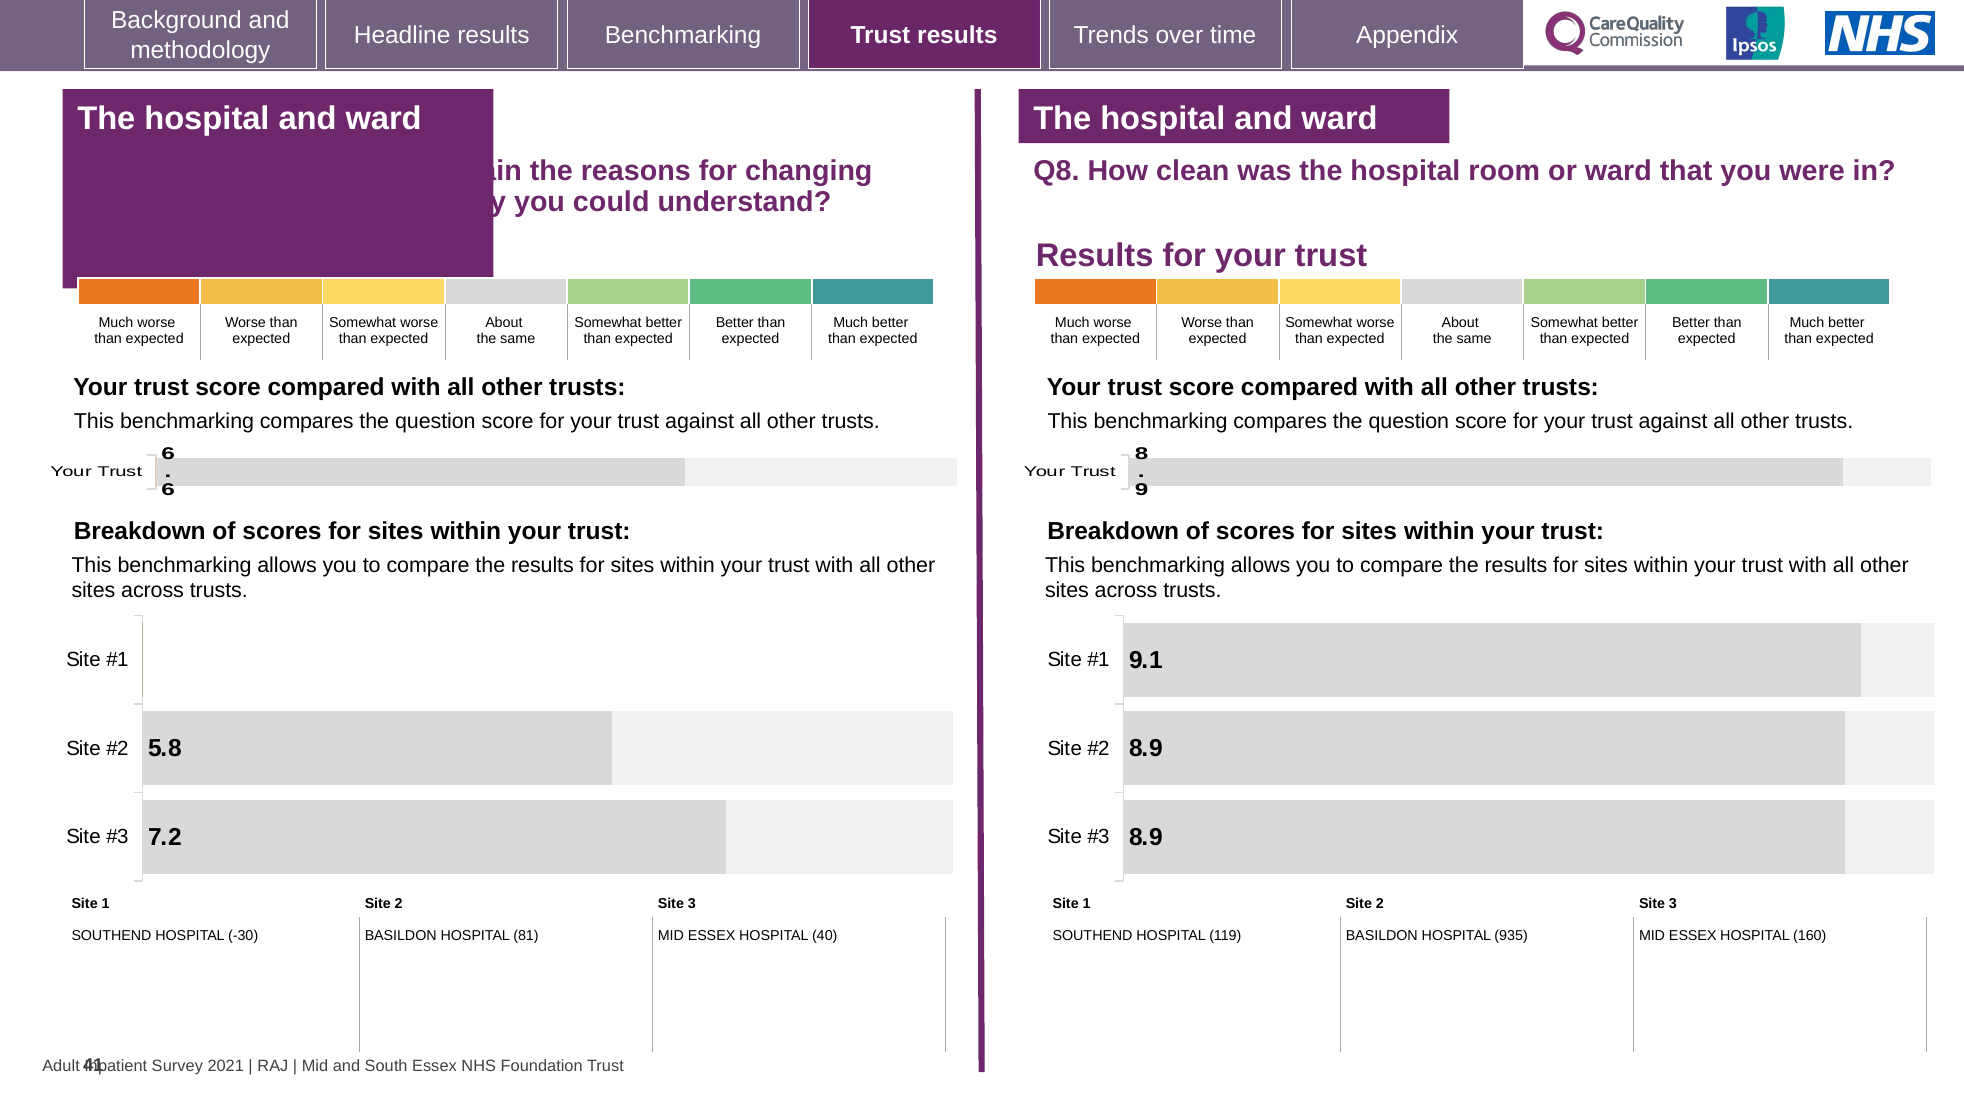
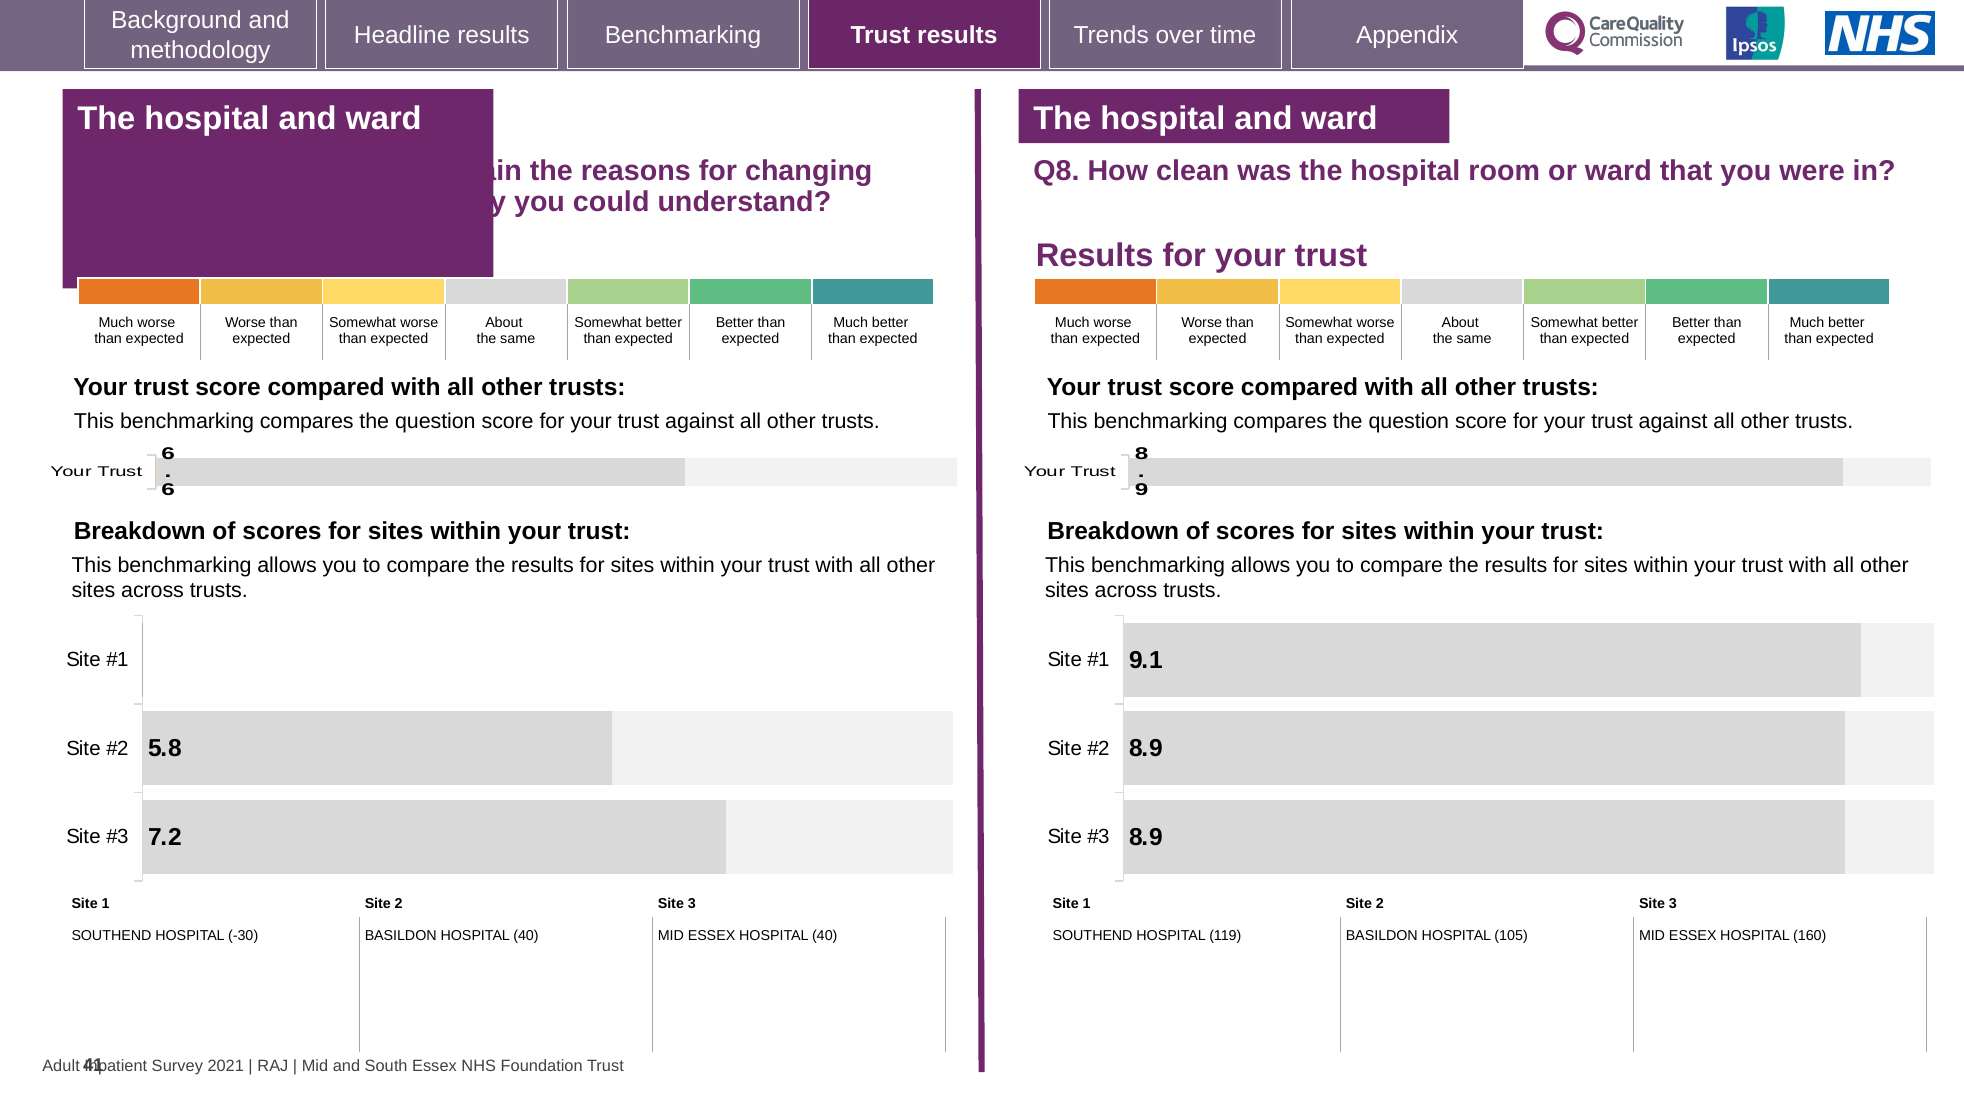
BASILDON HOSPITAL 81: 81 -> 40 (526, 935)
935: 935 -> 105 (1511, 935)
